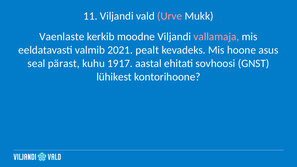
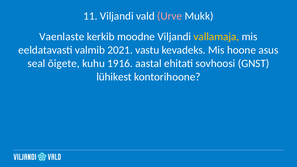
vallamaja colour: pink -> yellow (216, 37)
pealt: pealt -> vastu (147, 50)
pärast: pärast -> õigete (64, 63)
1917: 1917 -> 1916 (120, 63)
